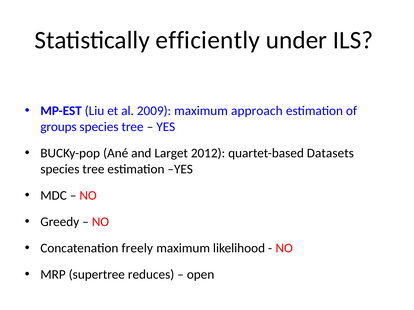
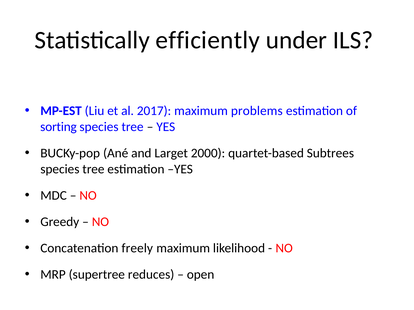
2009: 2009 -> 2017 (154, 111)
approach: approach -> problems (257, 111)
groups: groups -> sorting (59, 127)
2012: 2012 -> 2000 (208, 153)
Datasets: Datasets -> Subtrees (330, 153)
